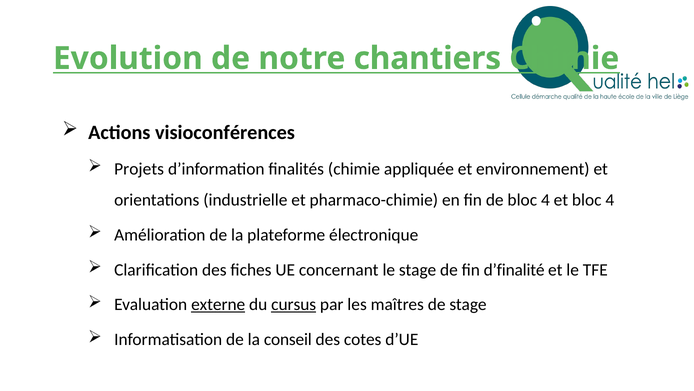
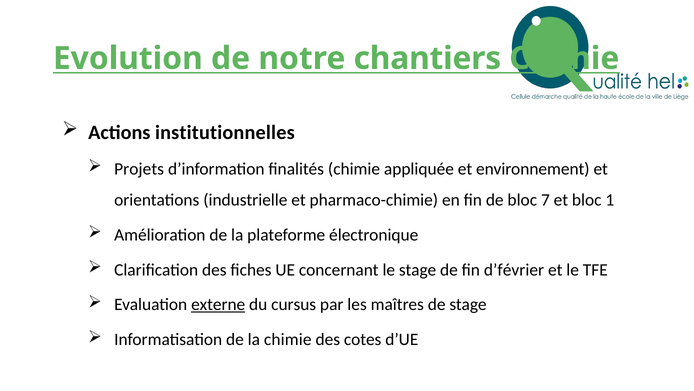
visioconférences: visioconférences -> institutionnelles (225, 132)
de bloc 4: 4 -> 7 (545, 200)
et bloc 4: 4 -> 1 (610, 200)
d’finalité: d’finalité -> d’février (514, 269)
cursus underline: present -> none (294, 304)
la conseil: conseil -> chimie (288, 339)
